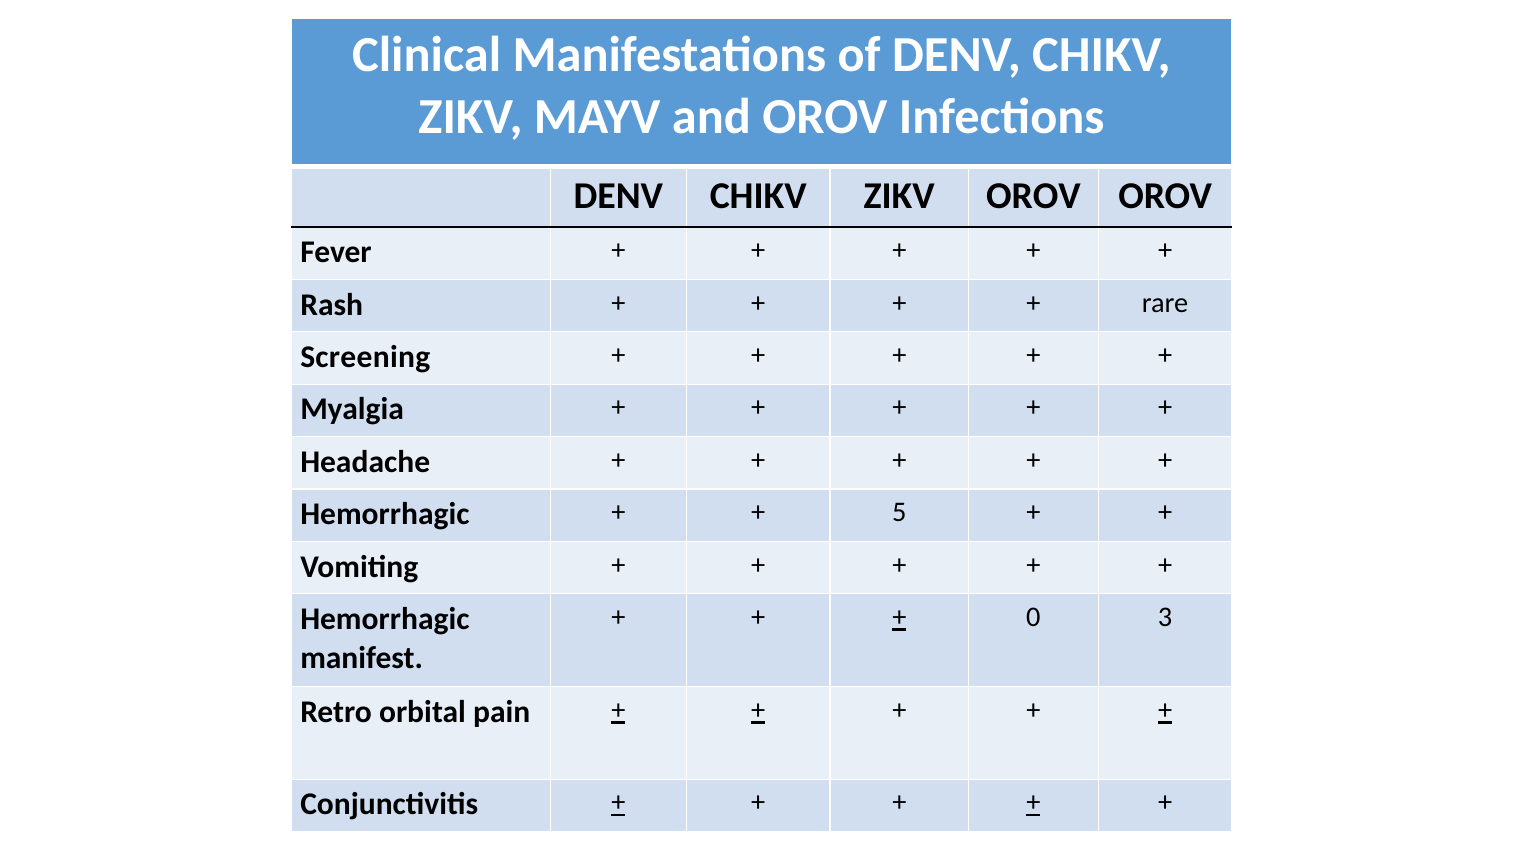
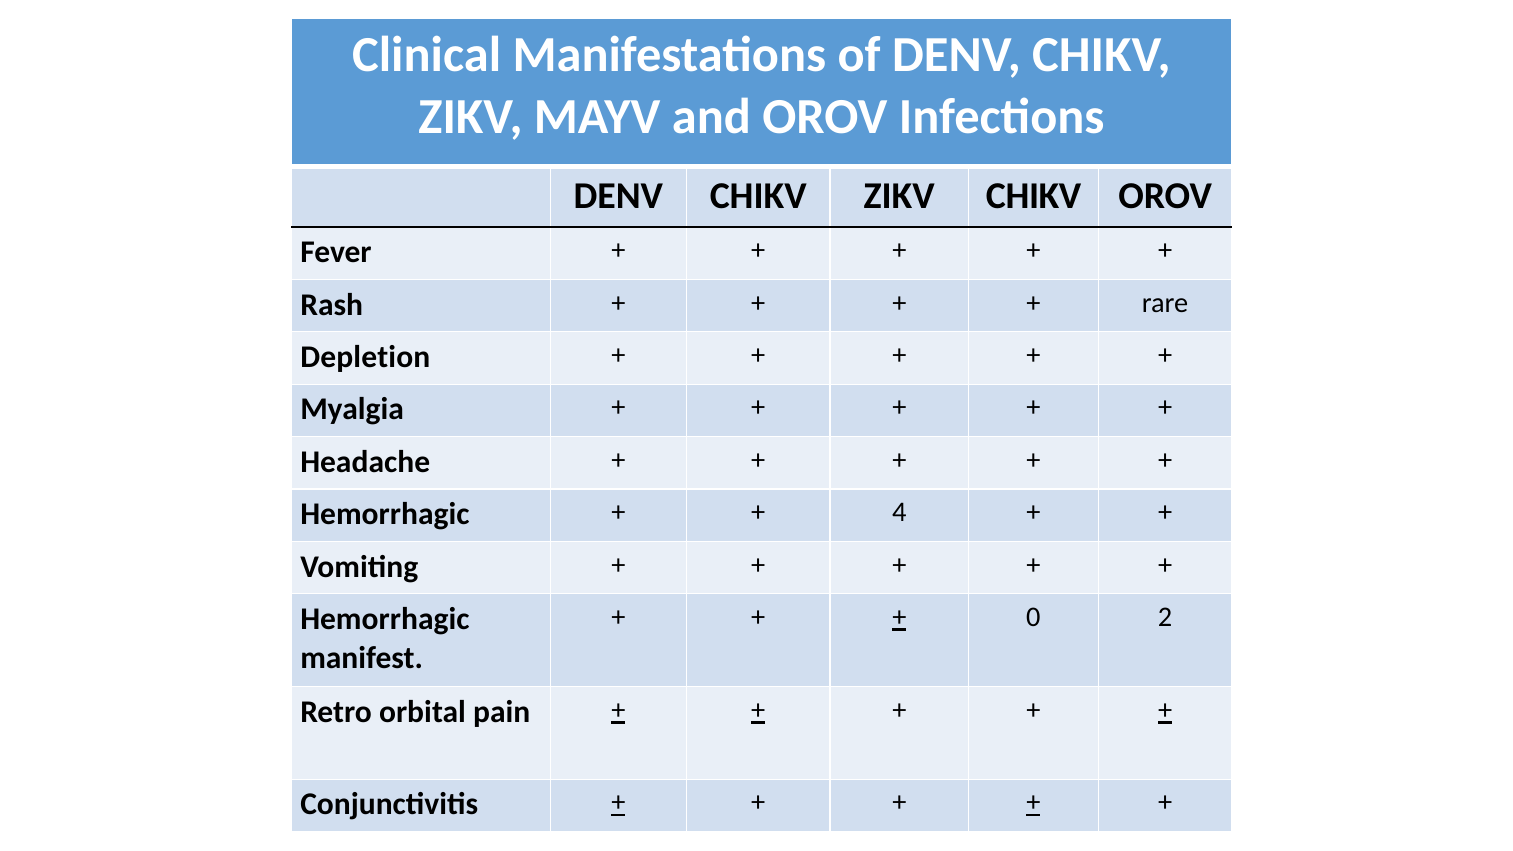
ZIKV OROV: OROV -> CHIKV (1034, 196)
Screening: Screening -> Depletion (365, 357)
5: 5 -> 4 (899, 512)
3: 3 -> 2 (1165, 617)
